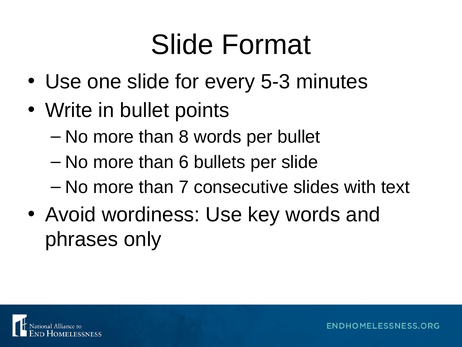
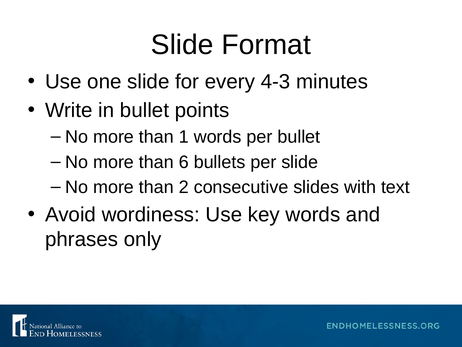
5-3: 5-3 -> 4-3 (276, 82)
8: 8 -> 1 (184, 137)
7: 7 -> 2 (184, 187)
